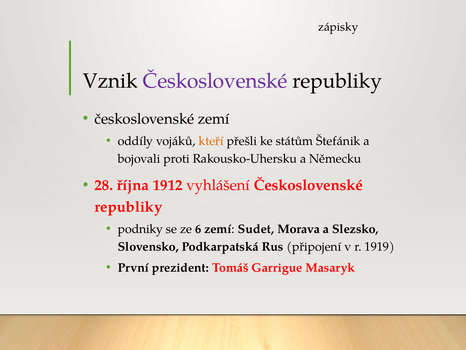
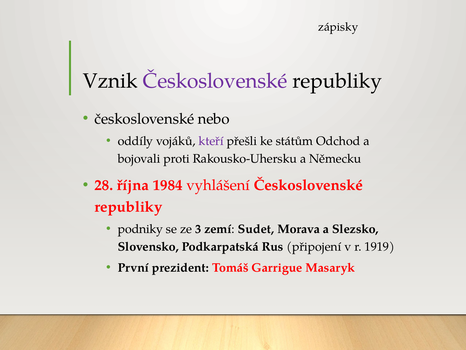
československé zemí: zemí -> nebo (214, 119)
kteří colour: orange -> purple (211, 141)
Štefánik: Štefánik -> Odchod (338, 141)
1912: 1912 -> 1984 (168, 185)
6: 6 -> 3 (198, 229)
